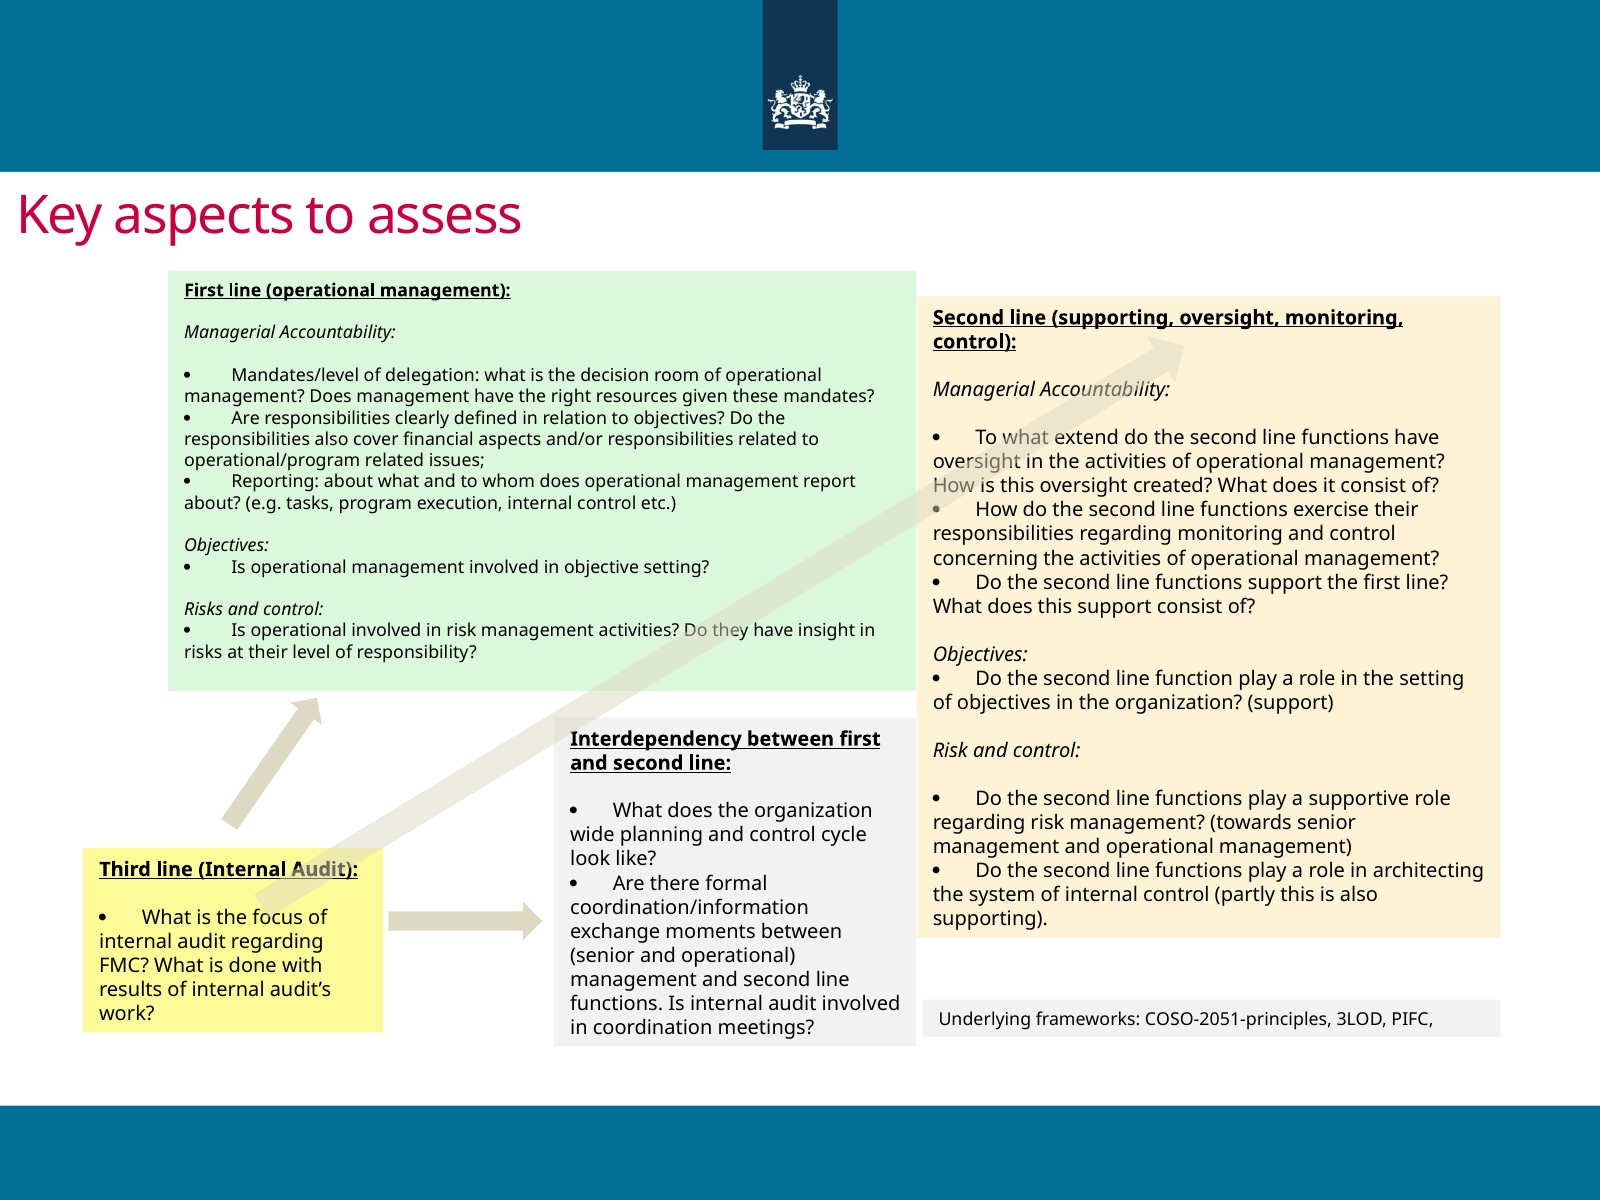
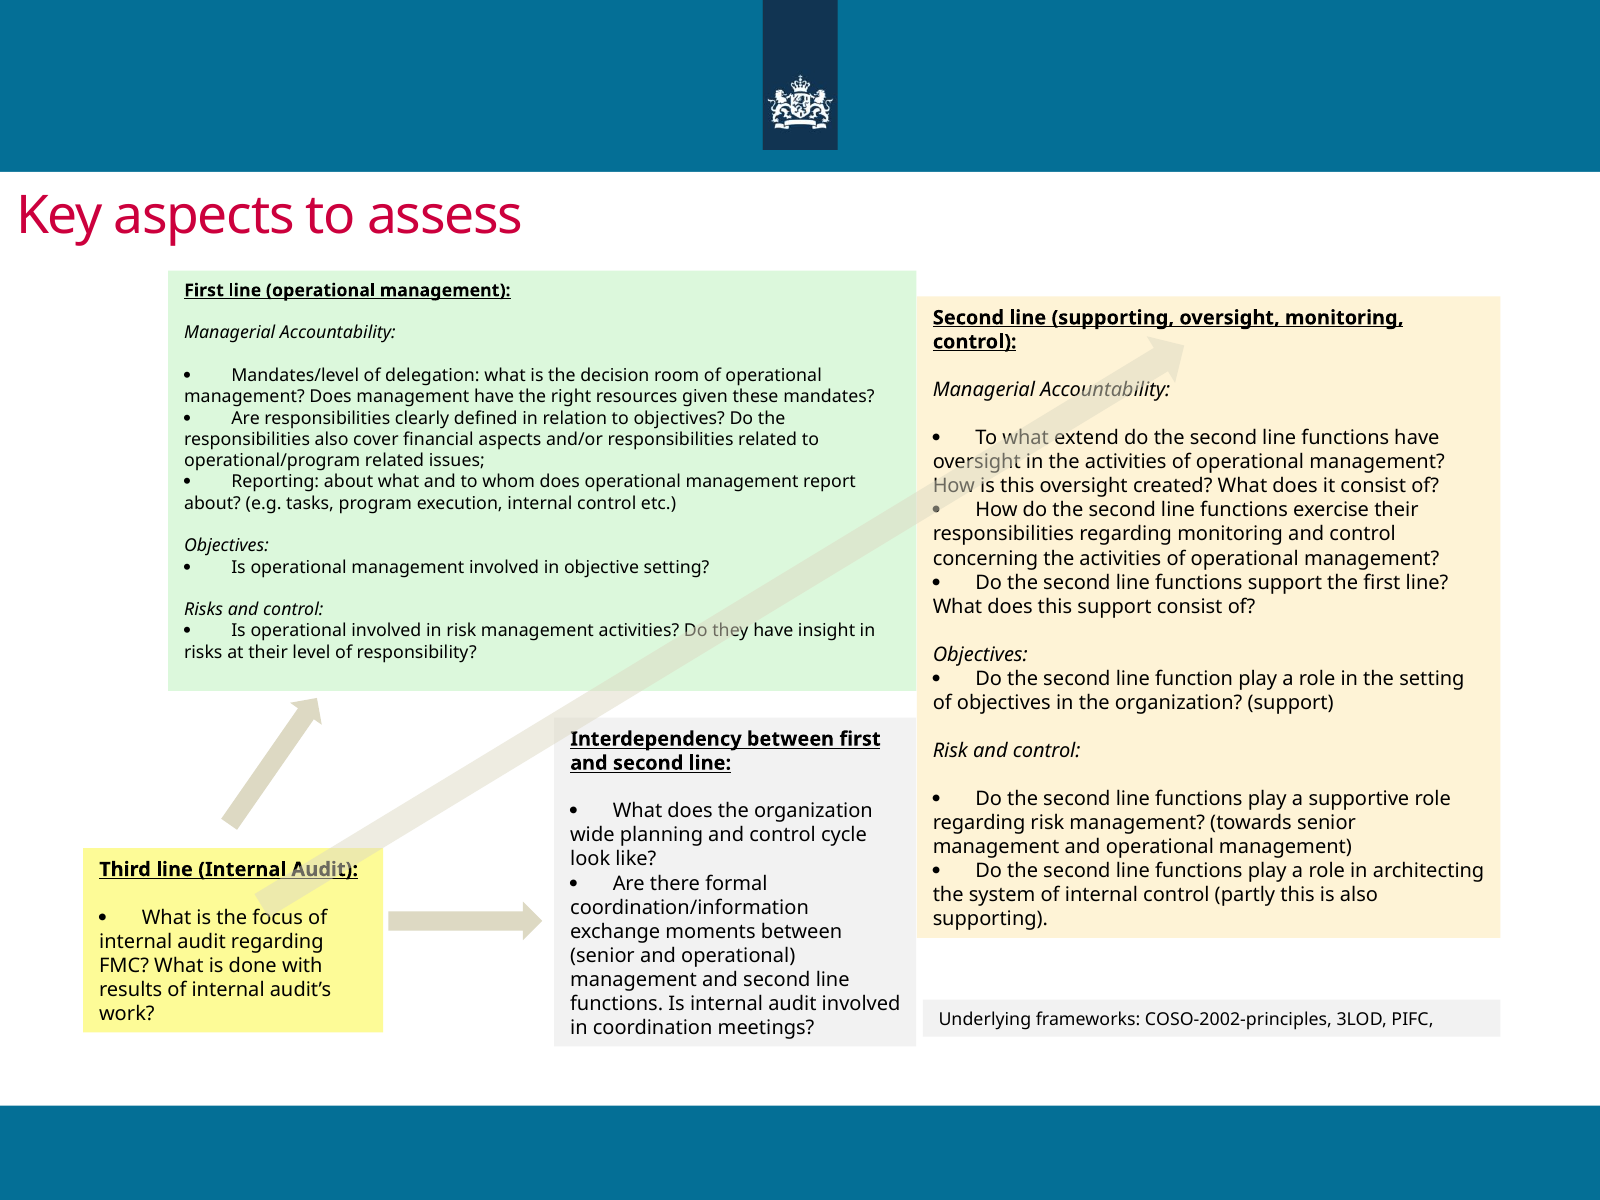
COSO-2051-principles: COSO-2051-principles -> COSO-2002-principles (1238, 1019)
